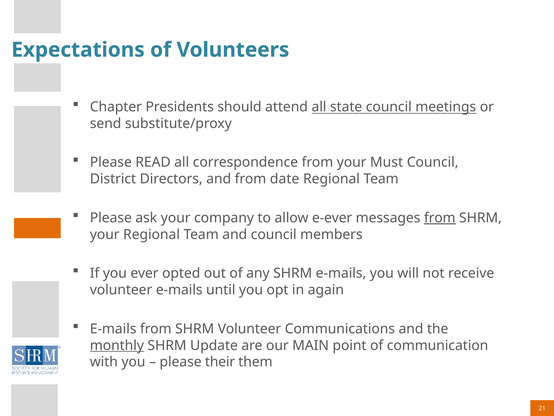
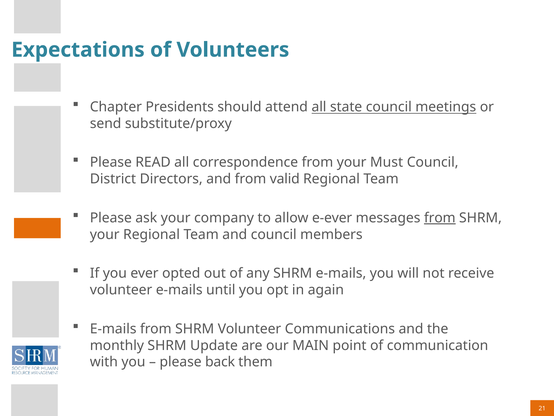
date: date -> valid (285, 179)
monthly underline: present -> none (117, 345)
their: their -> back (220, 362)
